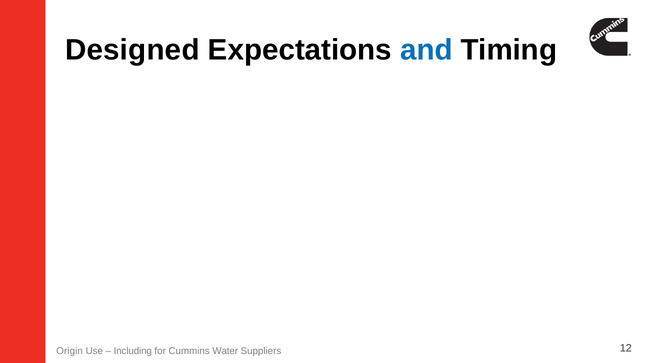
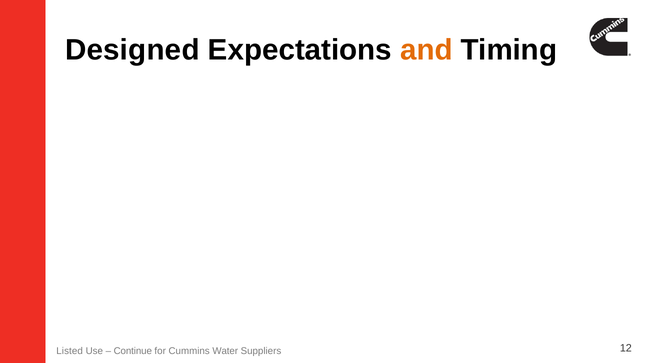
and colour: blue -> orange (426, 50)
Origin: Origin -> Listed (70, 351)
Including: Including -> Continue (133, 351)
